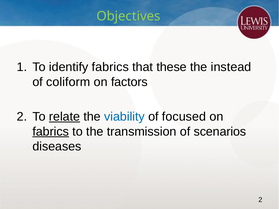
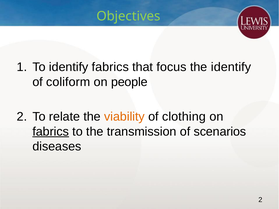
these: these -> focus (172, 67)
the instead: instead -> identify (231, 67)
factors: factors -> people (129, 82)
relate underline: present -> none (64, 117)
viability colour: blue -> orange (124, 117)
focused: focused -> clothing (184, 117)
